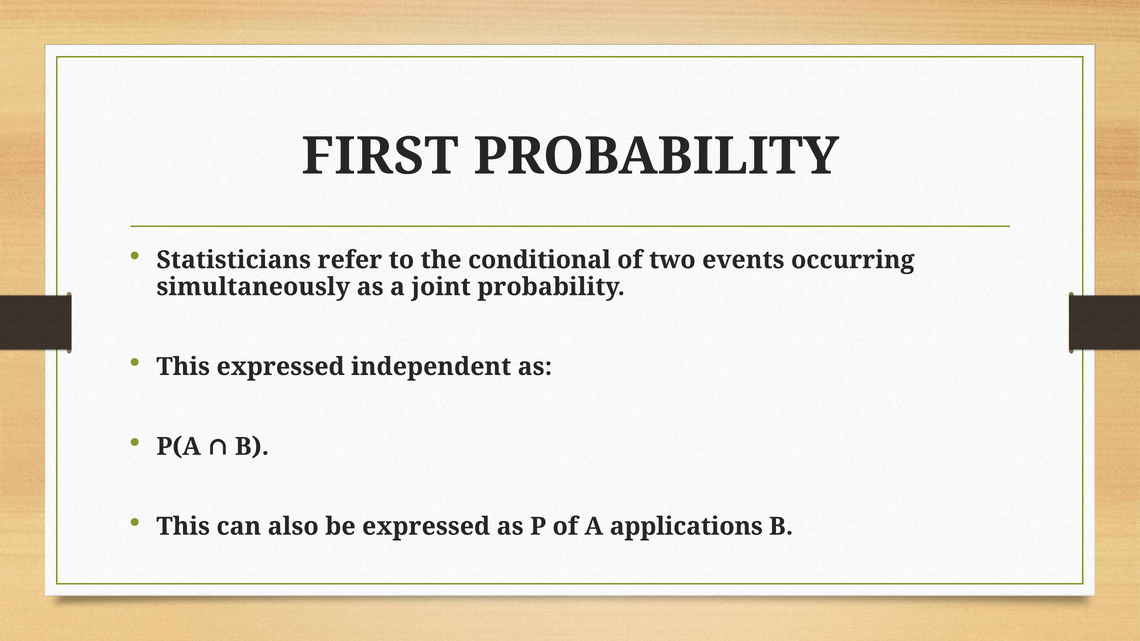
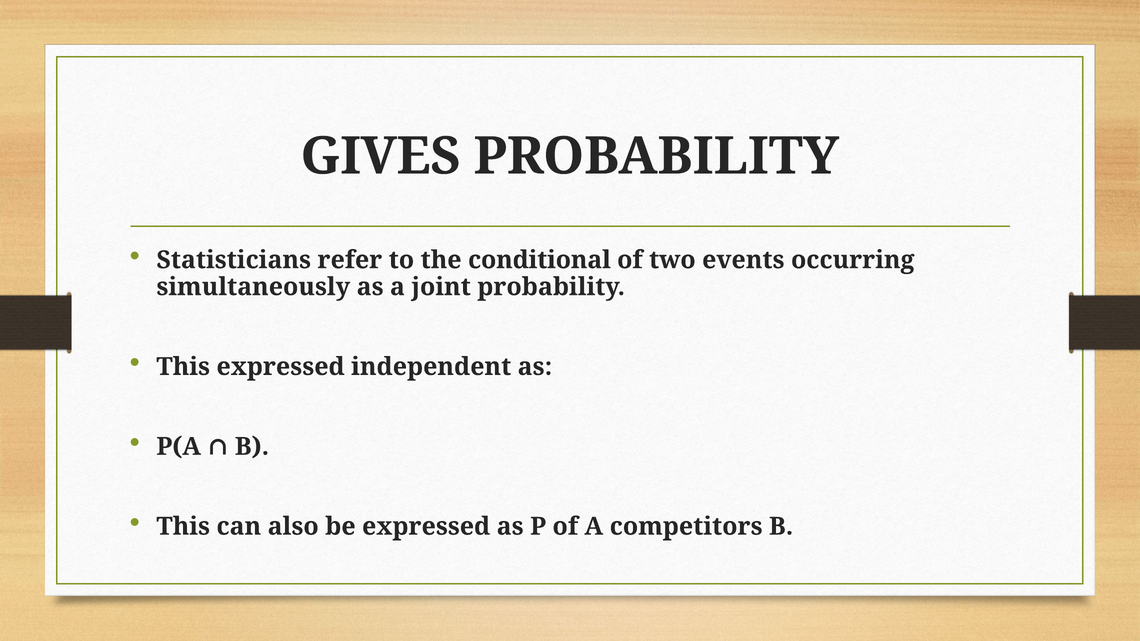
FIRST: FIRST -> GIVES (380, 156)
applications: applications -> competitors (686, 527)
